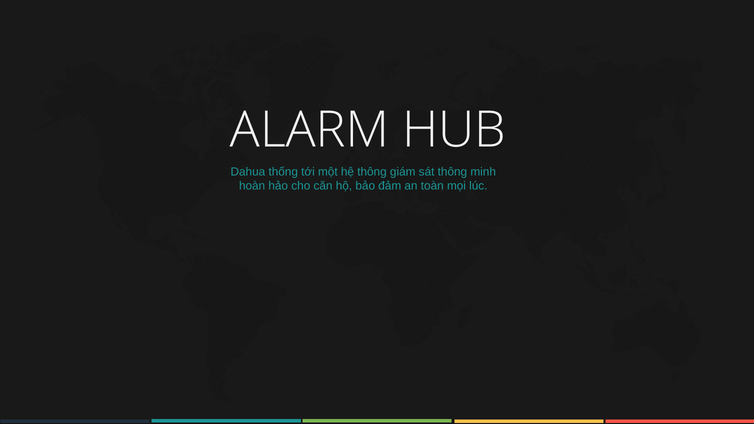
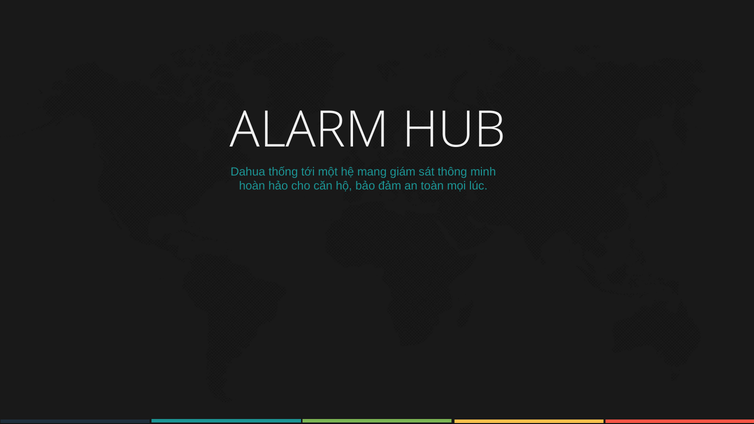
hệ thông: thông -> mang (372, 172)
